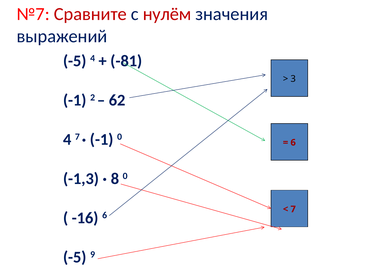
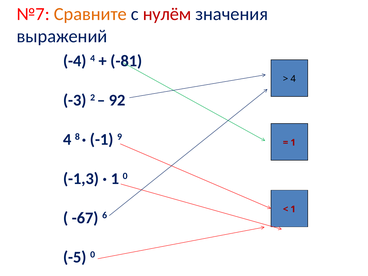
Сравните colour: red -> orange (90, 14)
-5: -5 -> -4 (75, 61)
3: 3 -> 4 (293, 79)
-1: -1 -> -3 (75, 100)
62: 62 -> 92 (117, 100)
4 7: 7 -> 8 (77, 137)
-1 0: 0 -> 9 (120, 137)
6: 6 -> 1 (293, 143)
8: 8 -> 1 (115, 179)
7: 7 -> 1 (293, 209)
-16: -16 -> -67 (85, 218)
-5 9: 9 -> 0 (93, 255)
